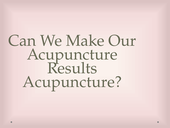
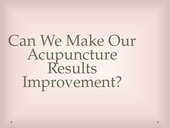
Acupuncture: Acupuncture -> Improvement (72, 82)
